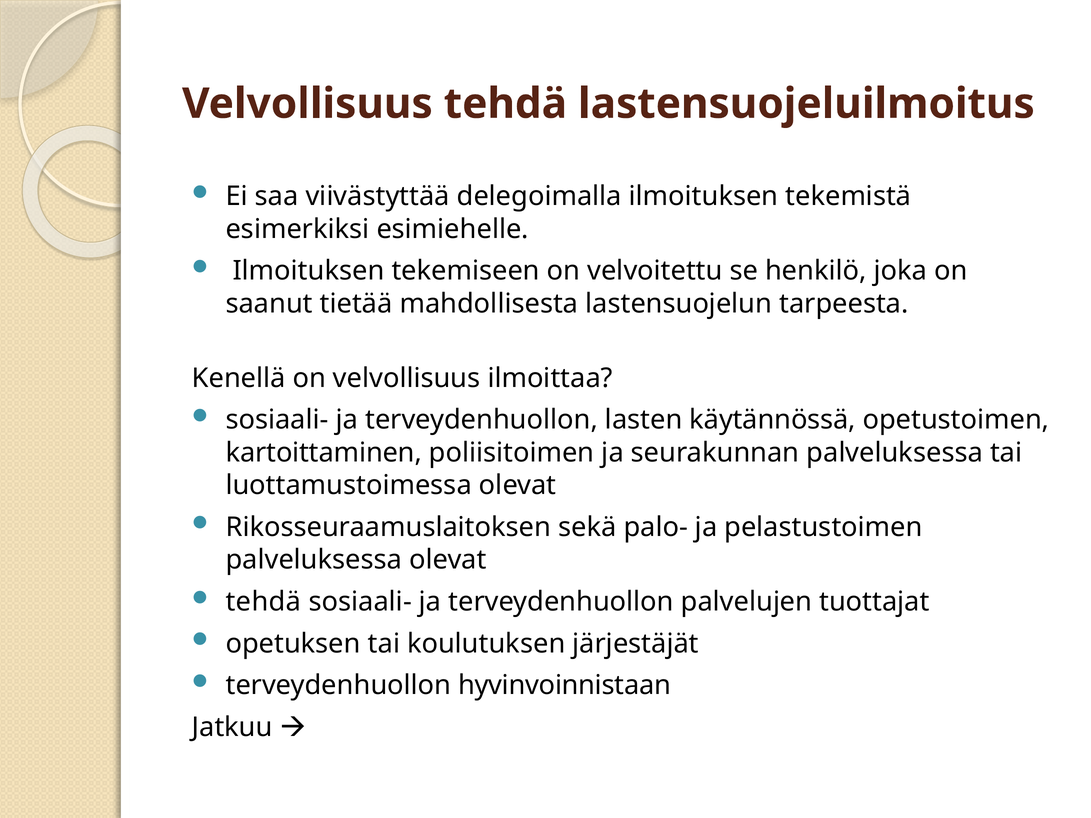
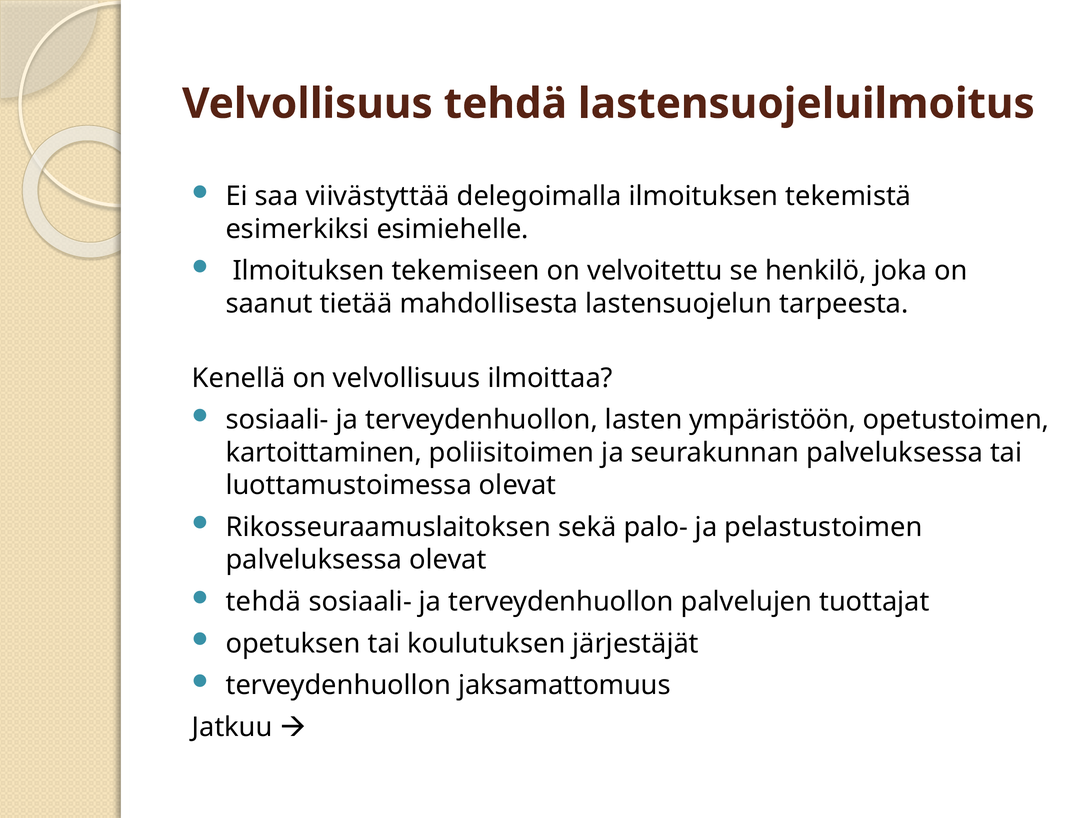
käytännössä: käytännössä -> ympäristöön (773, 420)
hyvinvoinnistaan: hyvinvoinnistaan -> jaksamattomuus (564, 686)
